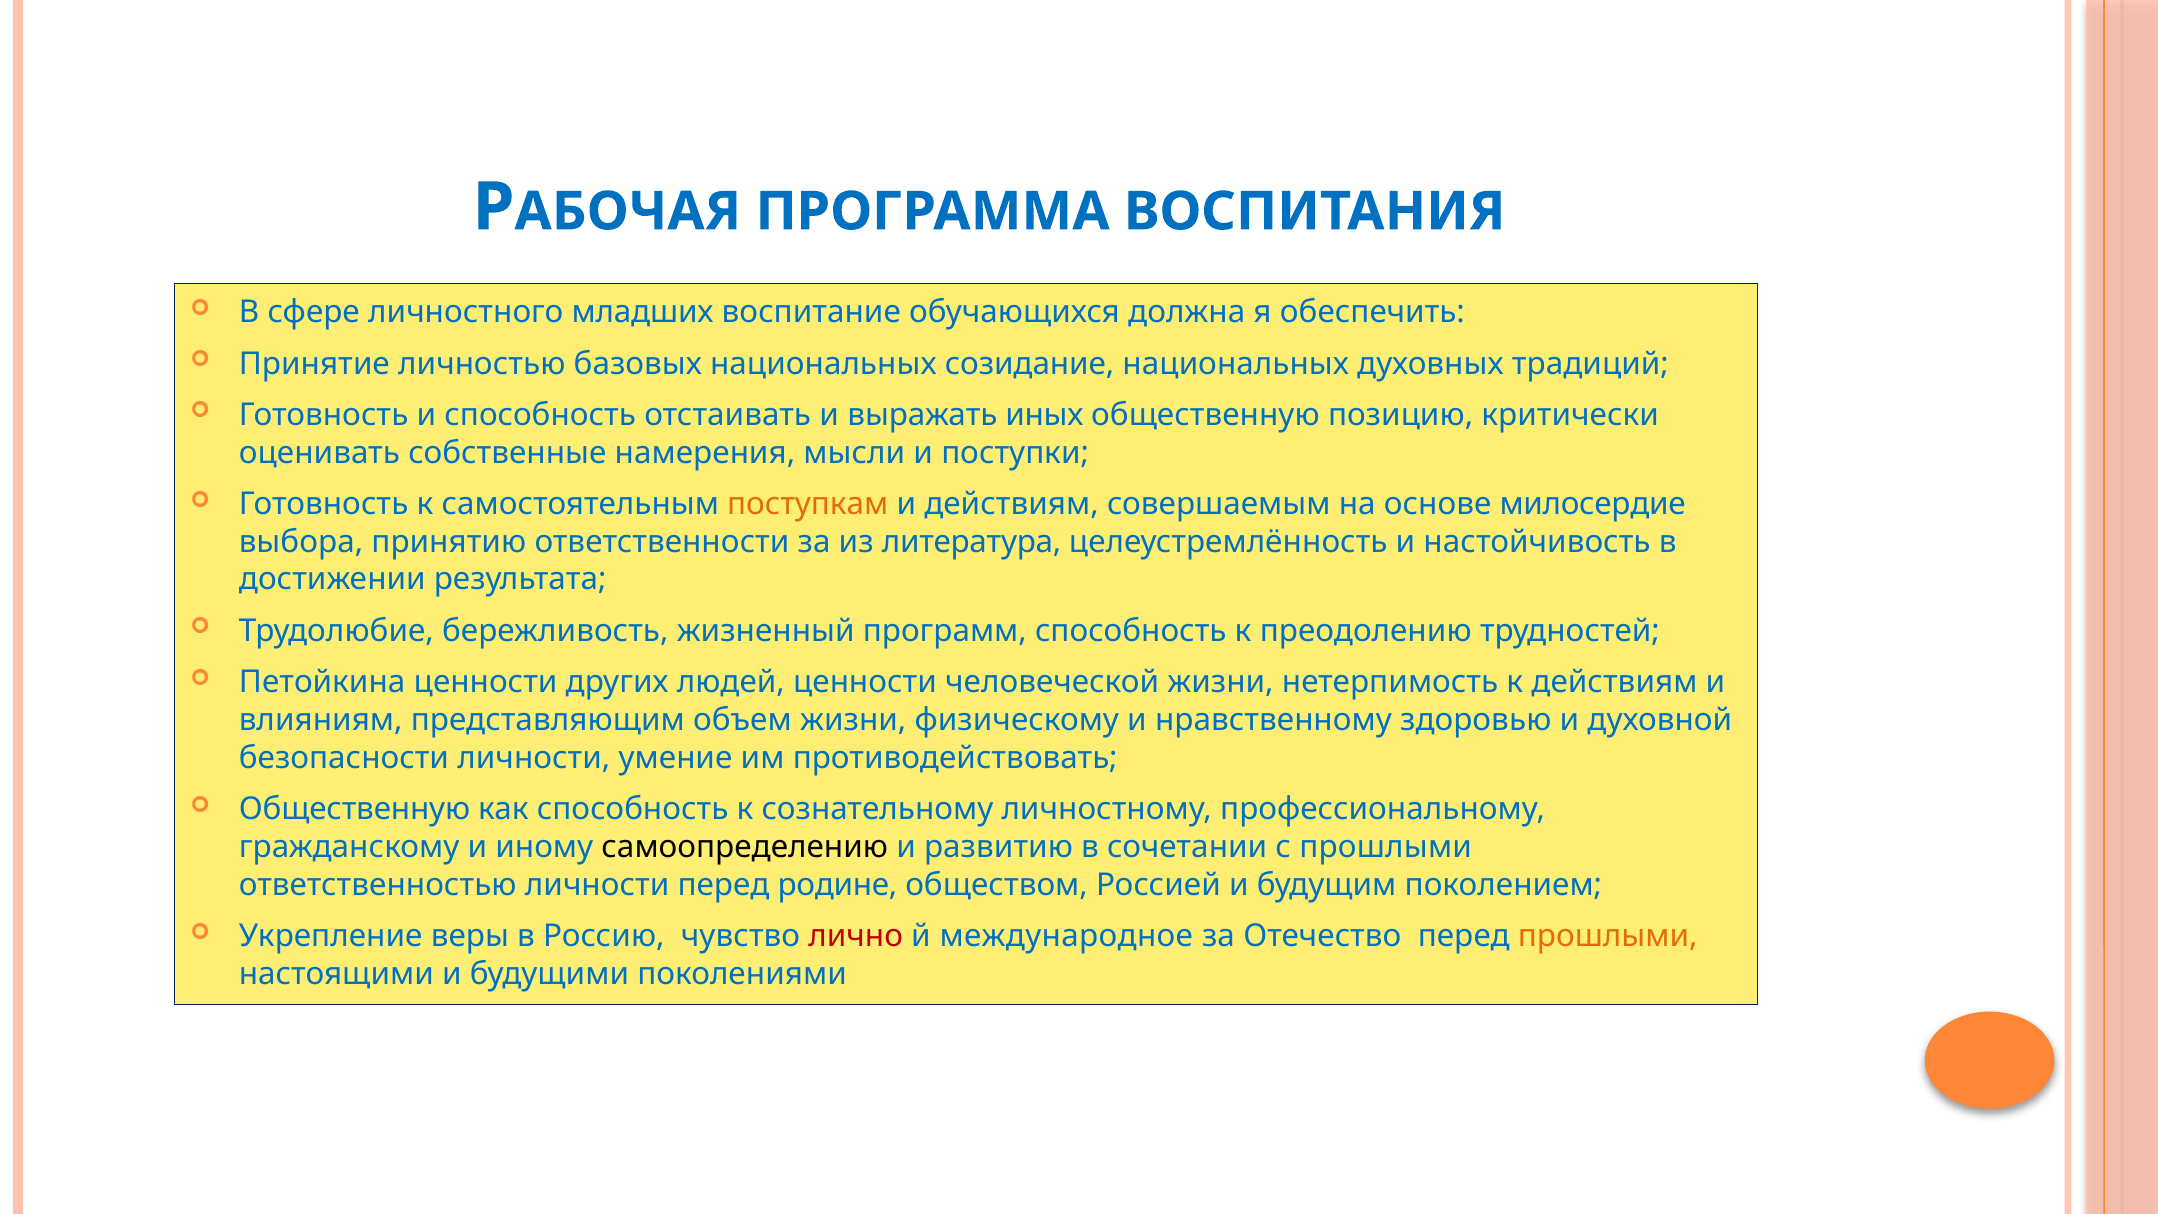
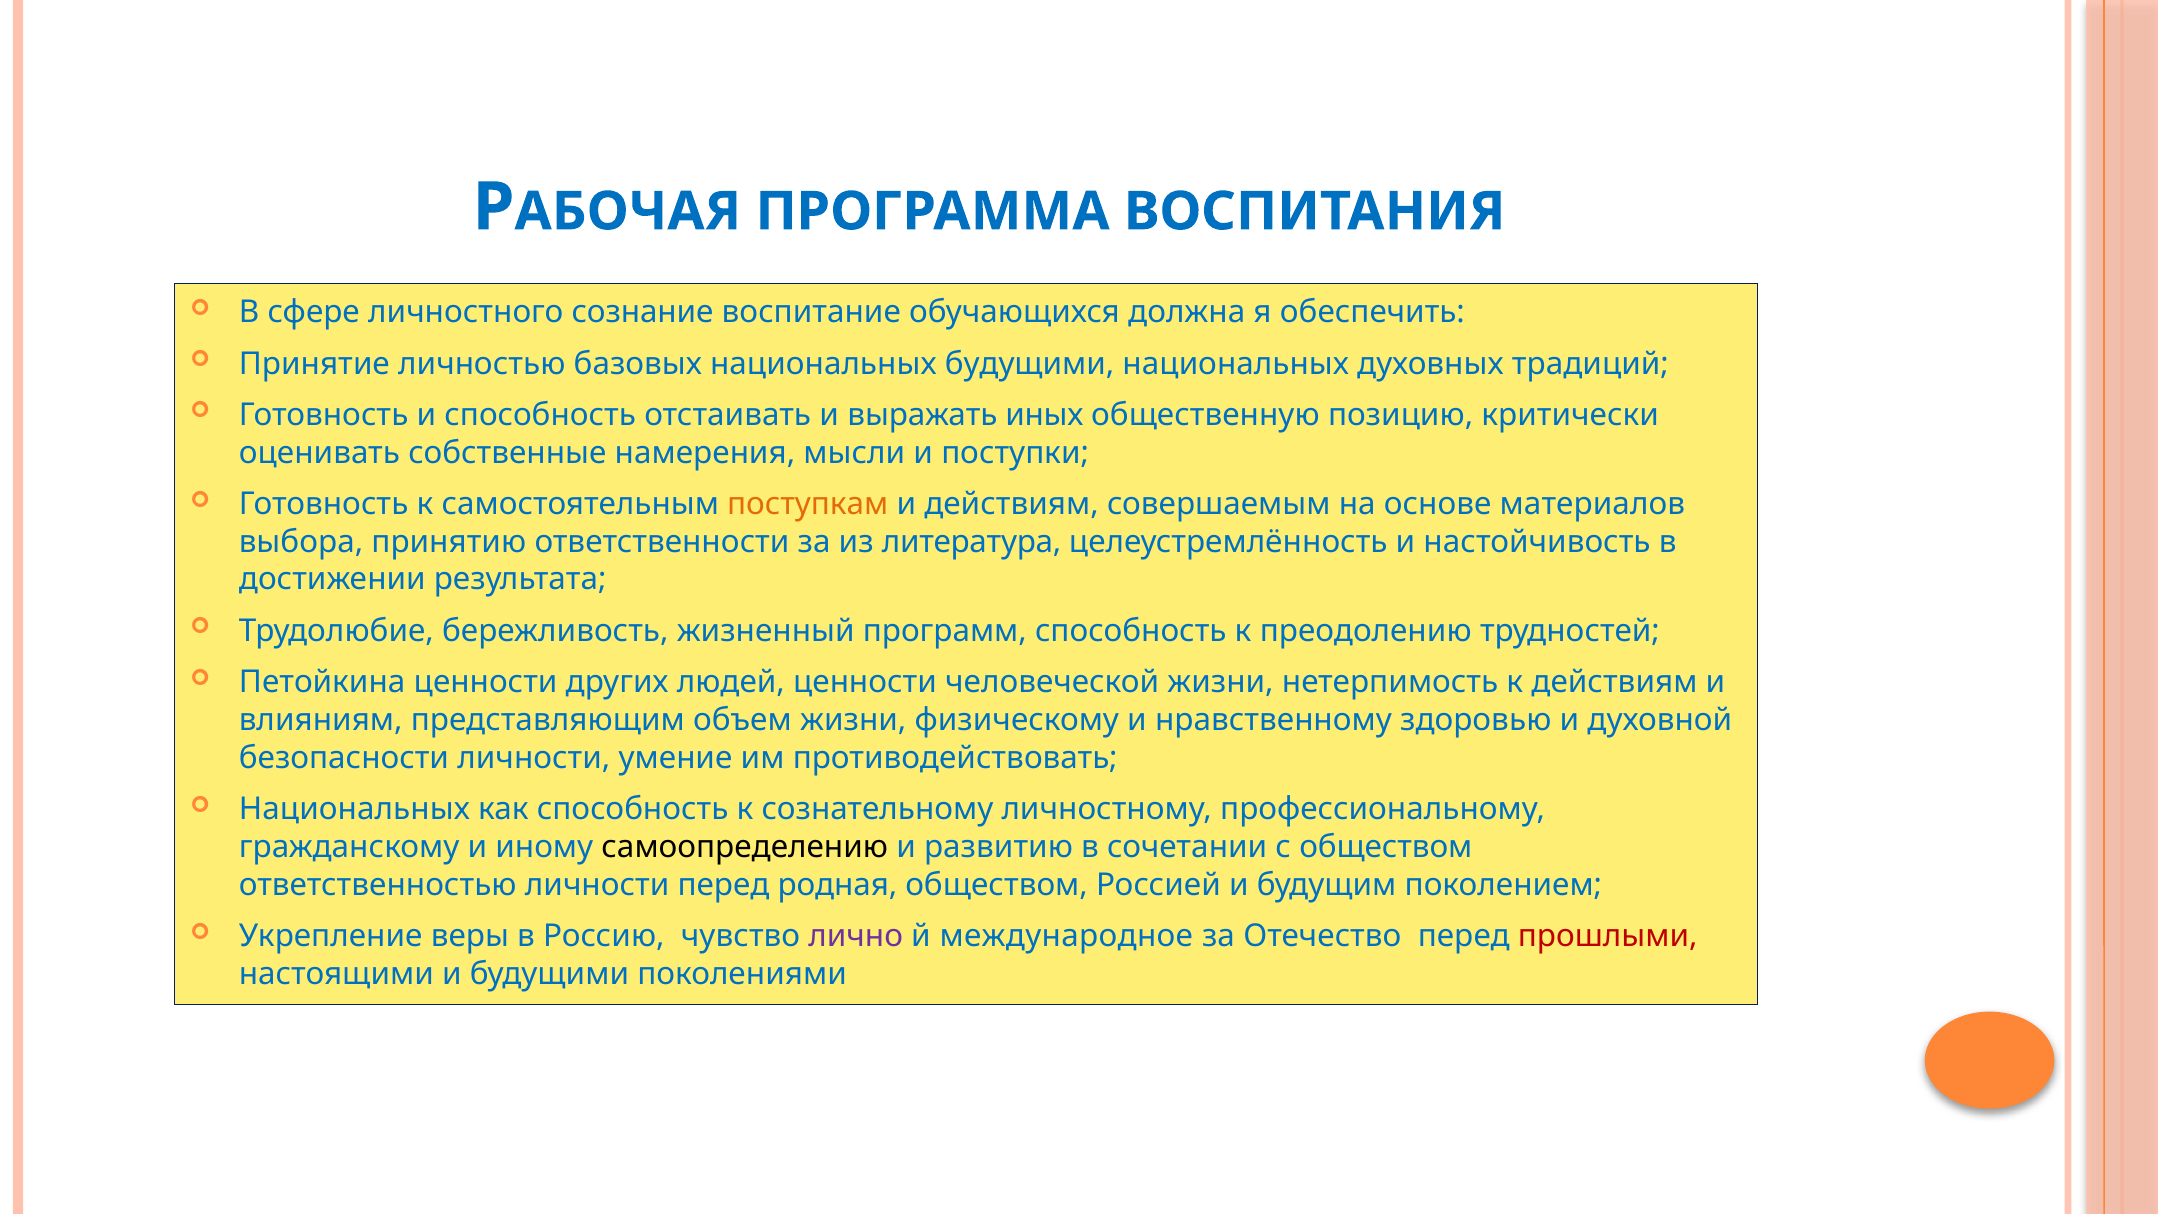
младших: младших -> сознание (643, 312)
национальных созидание: созидание -> будущими (1029, 364)
милосердие: милосердие -> материалов (1592, 504)
Общественную: Общественную -> Национальных (354, 809)
с прошлыми: прошлыми -> обществом (1386, 847)
родине: родине -> родная (837, 885)
лично colour: red -> purple (856, 936)
прошлыми colour: orange -> red (1608, 936)
